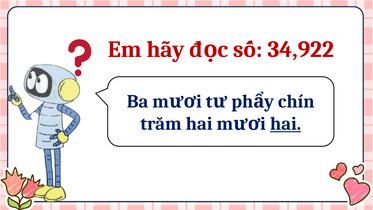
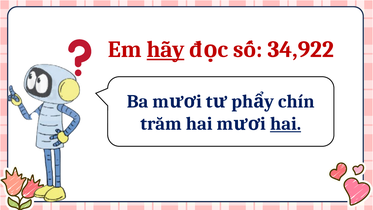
hãy underline: none -> present (166, 49)
